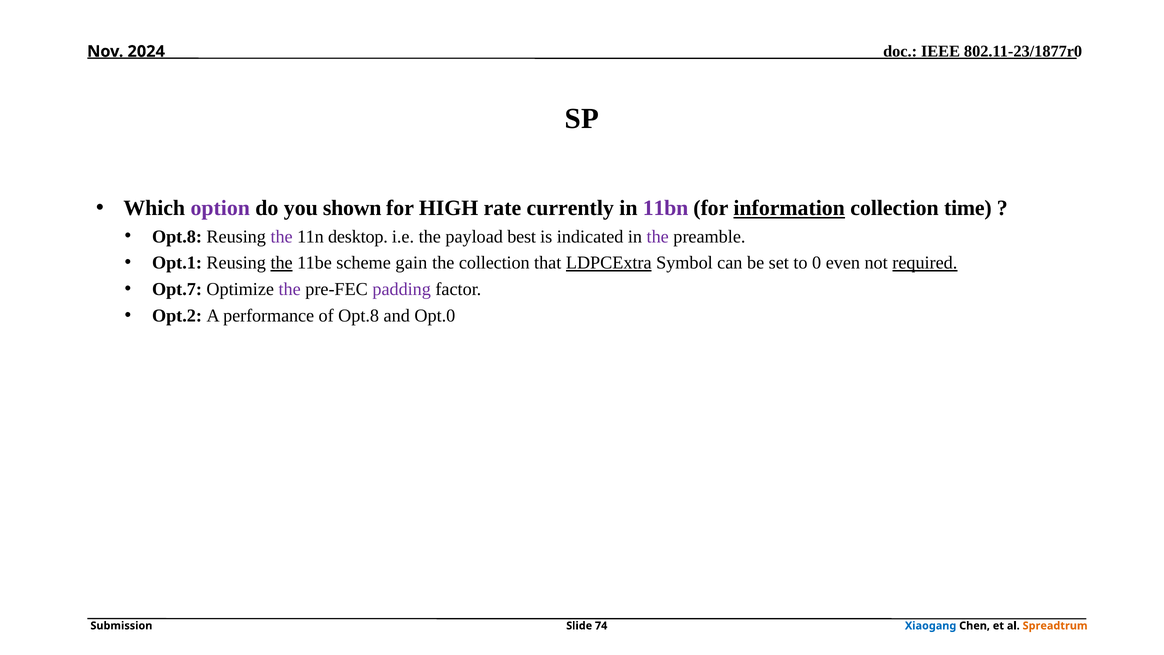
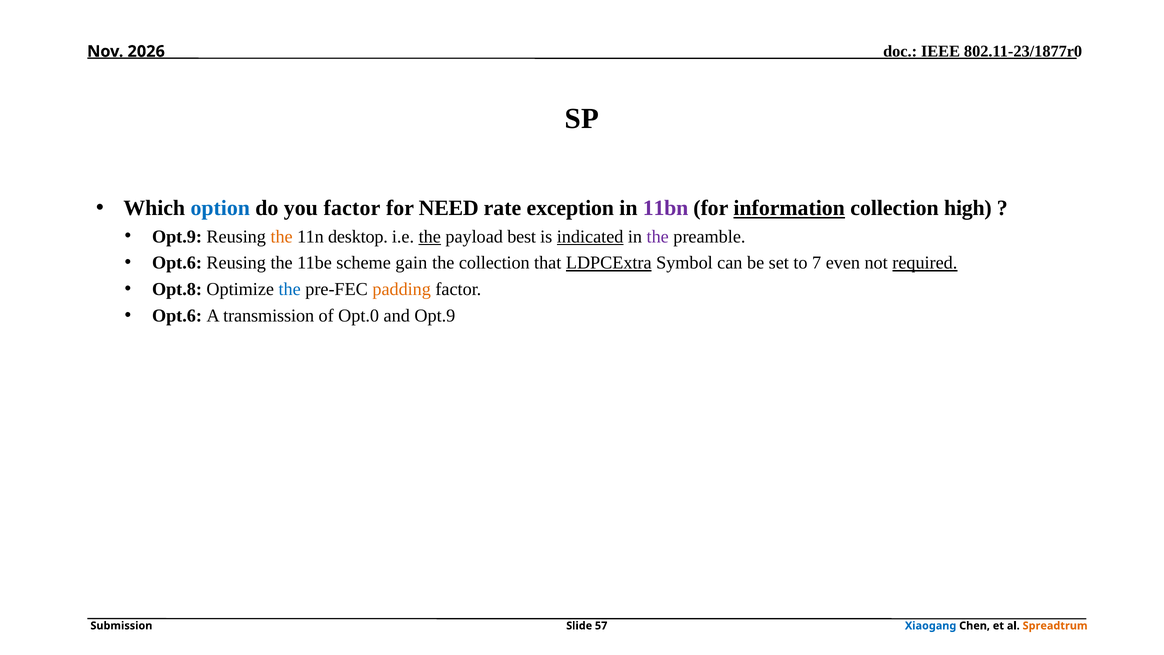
2024: 2024 -> 2026 (146, 51)
option colour: purple -> blue (220, 208)
you shown: shown -> factor (352, 208)
HIGH: HIGH -> NEED (449, 208)
currently: currently -> exception (570, 208)
time: time -> high (968, 208)
Opt.8: Opt.8 -> Opt.9 (177, 236)
the colour: purple -> orange (282, 236)
the underline: none -> present (430, 236)
indicated underline: none -> present (590, 236)
Opt.1: Opt.1 -> Opt.6 (177, 263)
the underline: present -> none (282, 263)
0: 0 -> 7 (817, 263)
Opt.7: Opt.7 -> Opt.8 (177, 289)
the colour: purple -> blue (290, 289)
padding colour: purple -> orange (402, 289)
Opt.2: Opt.2 -> Opt.6 (177, 316)
performance: performance -> transmission (269, 316)
of Opt.8: Opt.8 -> Opt.0 (359, 316)
and Opt.0: Opt.0 -> Opt.9 (435, 316)
74: 74 -> 57 (601, 626)
